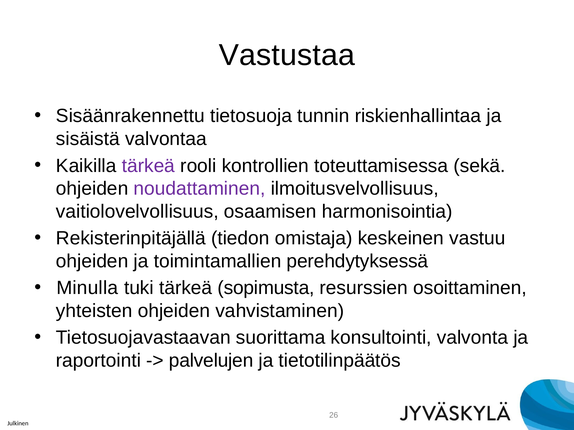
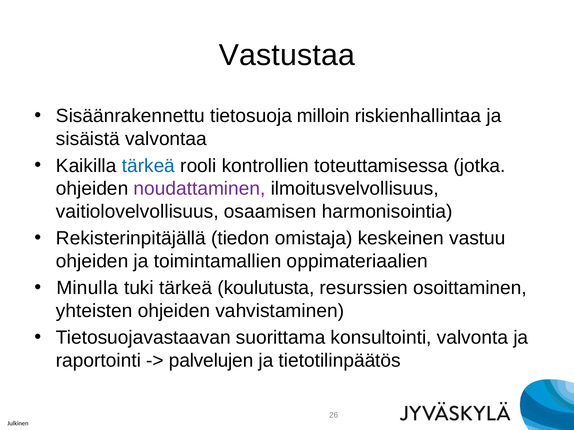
tunnin: tunnin -> milloin (323, 116)
tärkeä colour: purple -> blue (148, 166)
sekä: sekä -> jotka (479, 166)
perehdytyksessä: perehdytyksessä -> oppimateriaalien (357, 262)
sopimusta: sopimusta -> koulutusta (266, 288)
